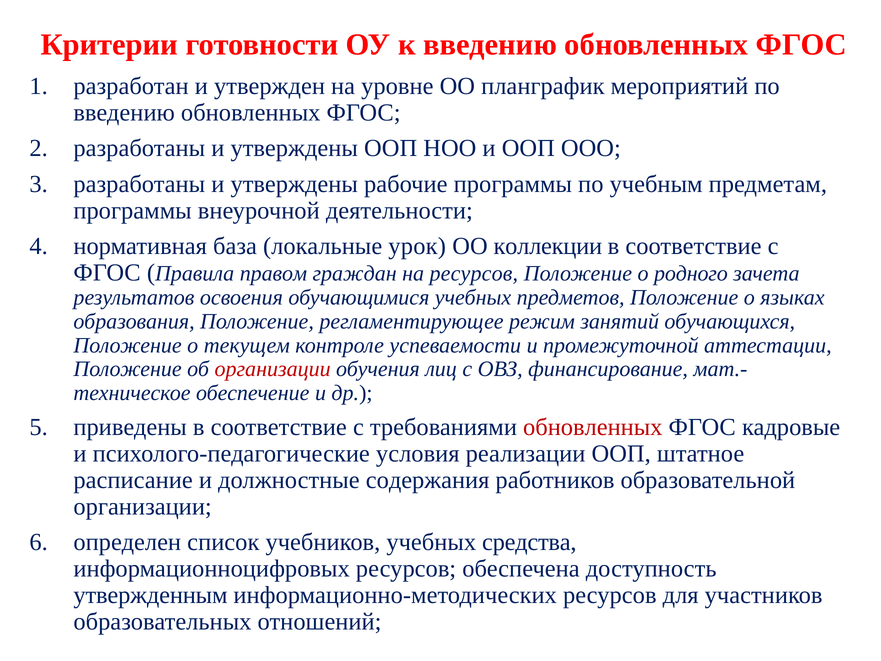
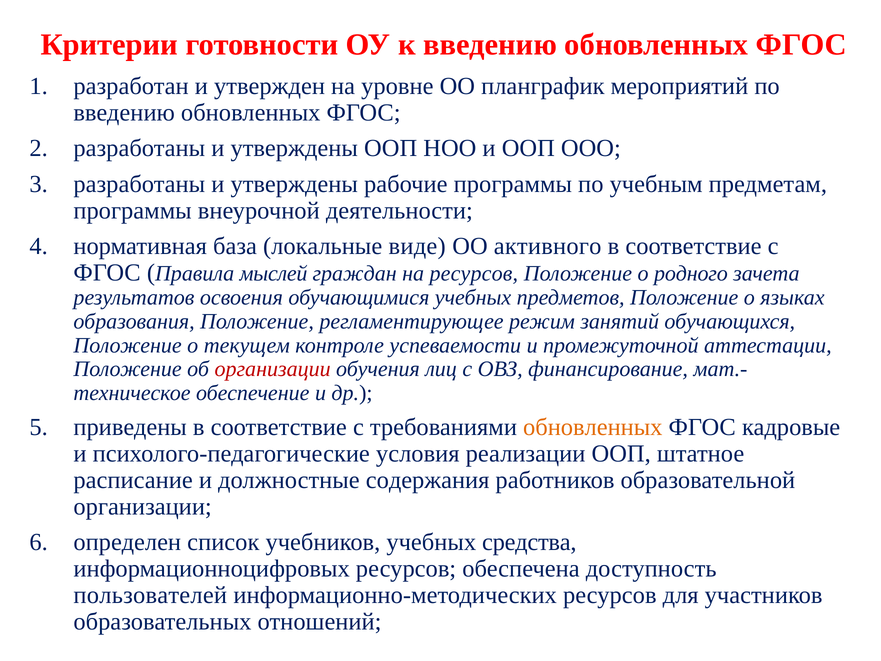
урок: урок -> виде (417, 246)
коллекции: коллекции -> активного (548, 246)
правом: правом -> мыслей (274, 273)
обновленных colour: red -> orange (593, 427)
утвержденным: утвержденным -> пользователей (150, 595)
